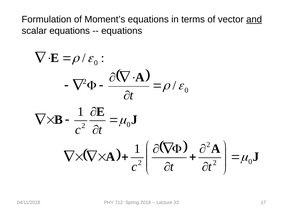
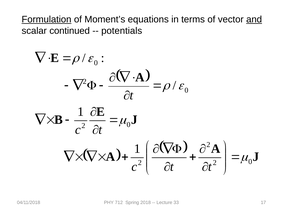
Formulation underline: none -> present (47, 19)
scalar equations: equations -> continued (70, 31)
equations: equations -> potentials (122, 31)
